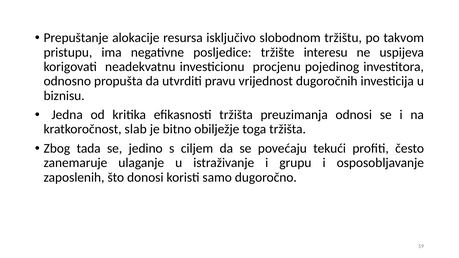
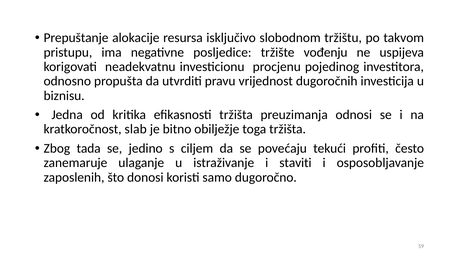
interesu: interesu -> vođenju (326, 52)
grupu: grupu -> staviti (295, 163)
